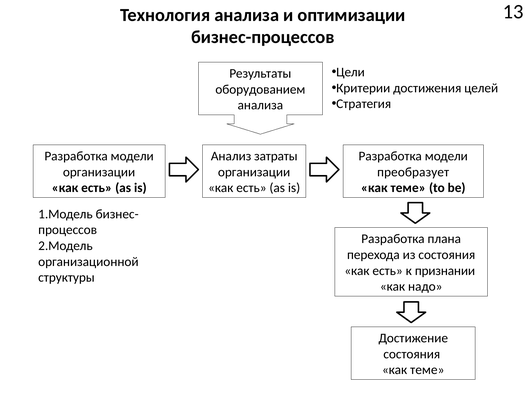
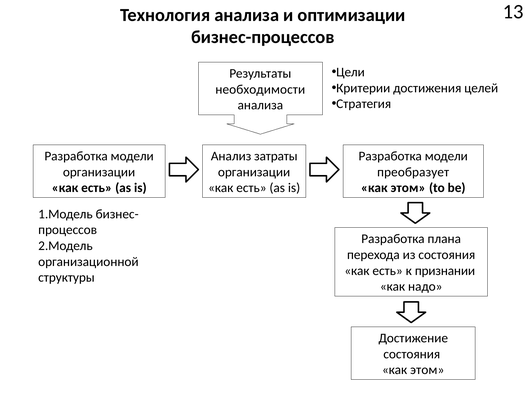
оборудованием: оборудованием -> необходимости (260, 89)
теме: теме -> этом (408, 188)
теме: теме -> этом (427, 370)
